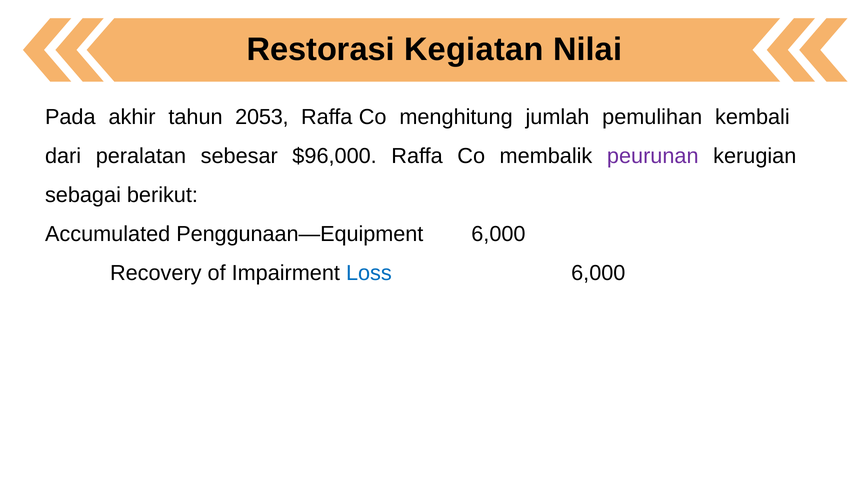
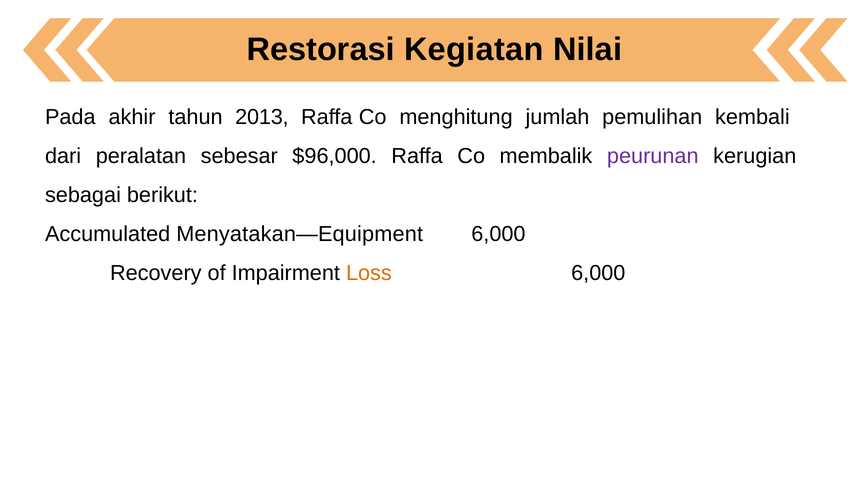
2053: 2053 -> 2013 (262, 117)
Penggunaan—Equipment: Penggunaan—Equipment -> Menyatakan—Equipment (300, 234)
Loss colour: blue -> orange (369, 273)
